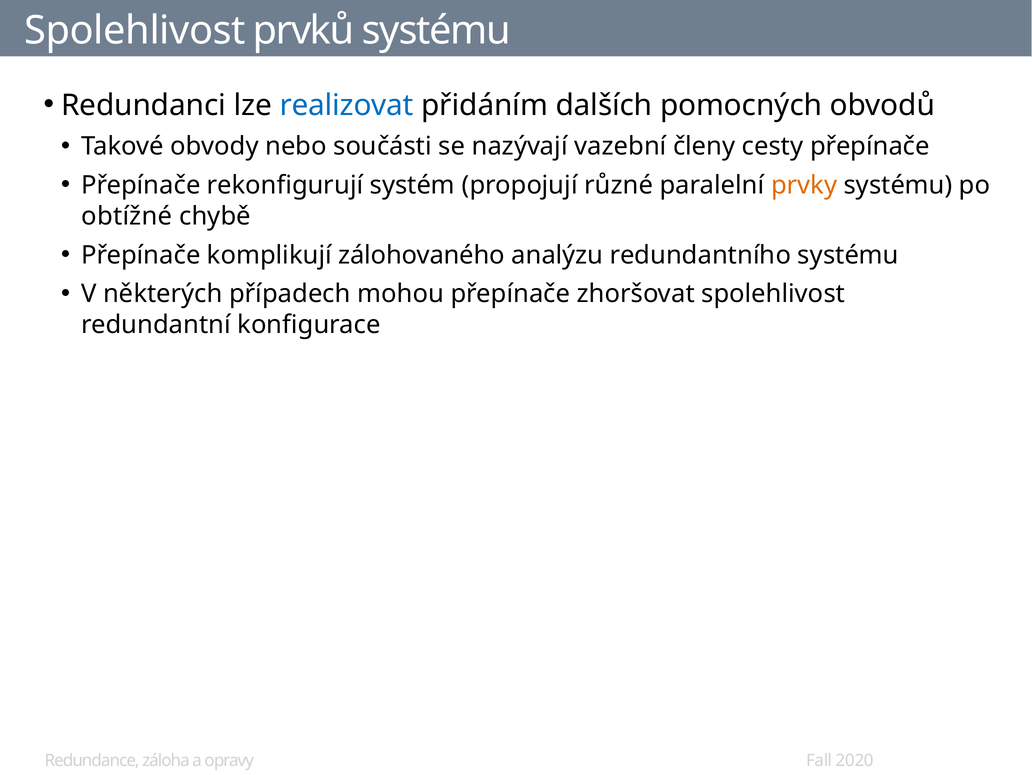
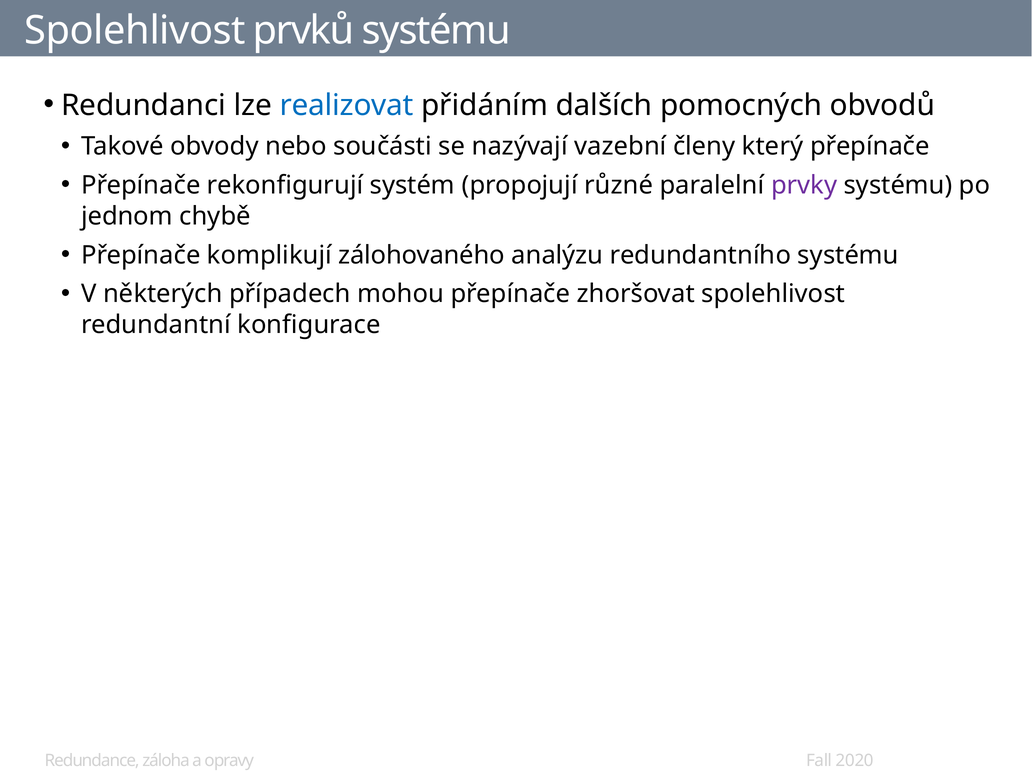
cesty: cesty -> který (773, 146)
prvky colour: orange -> purple (804, 185)
obtížné: obtížné -> jednom (127, 216)
